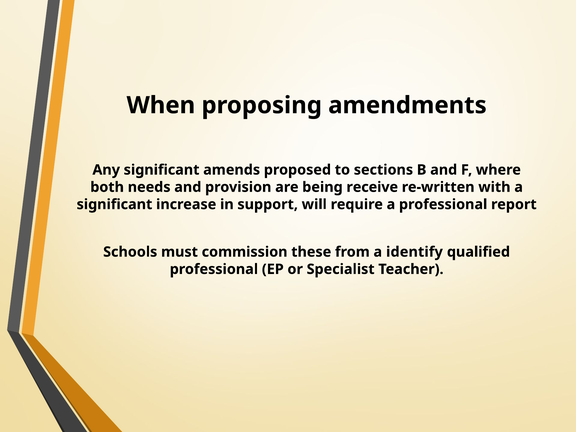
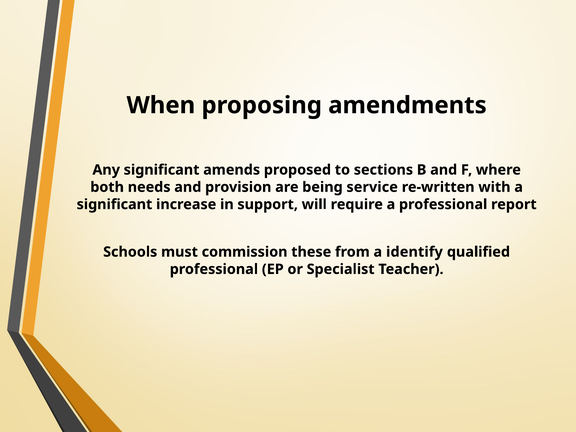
receive: receive -> service (372, 187)
